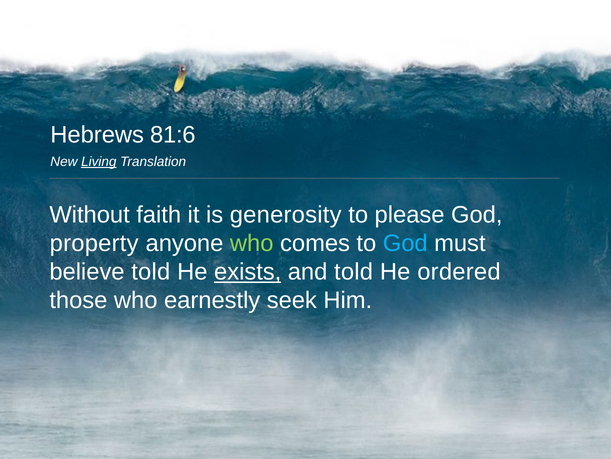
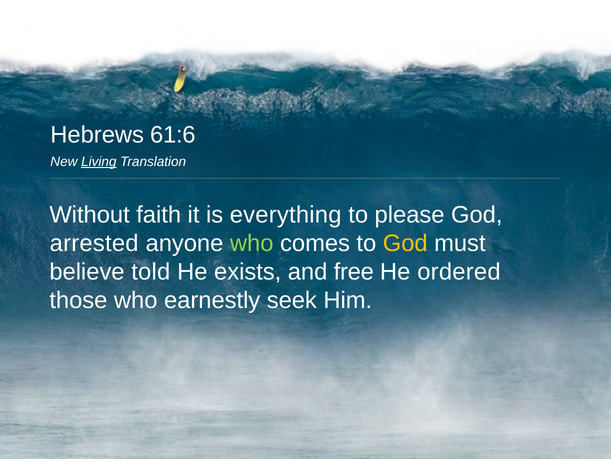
81:6: 81:6 -> 61:6 (173, 135)
generosity: generosity -> everything (286, 214)
property: property -> arrested (94, 243)
God colour: light blue -> yellow (405, 243)
exists underline: present -> none (248, 272)
and told: told -> free (354, 272)
